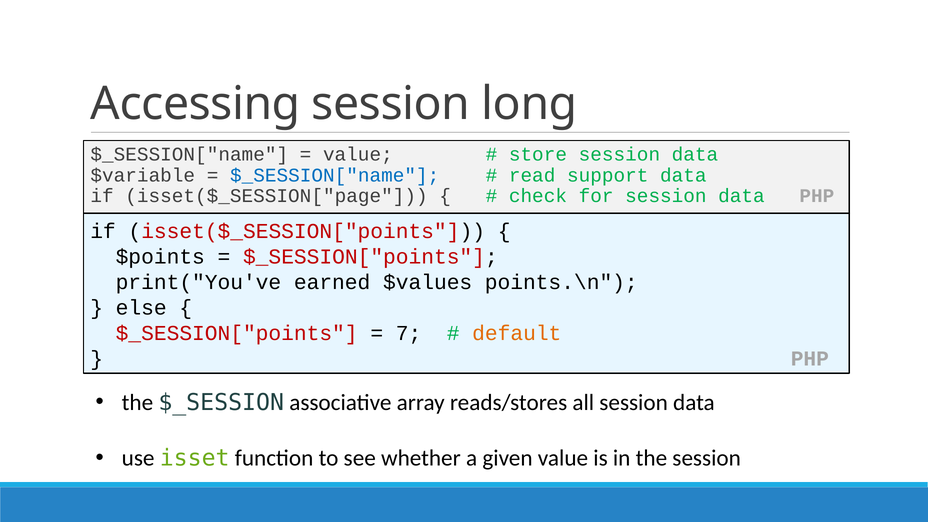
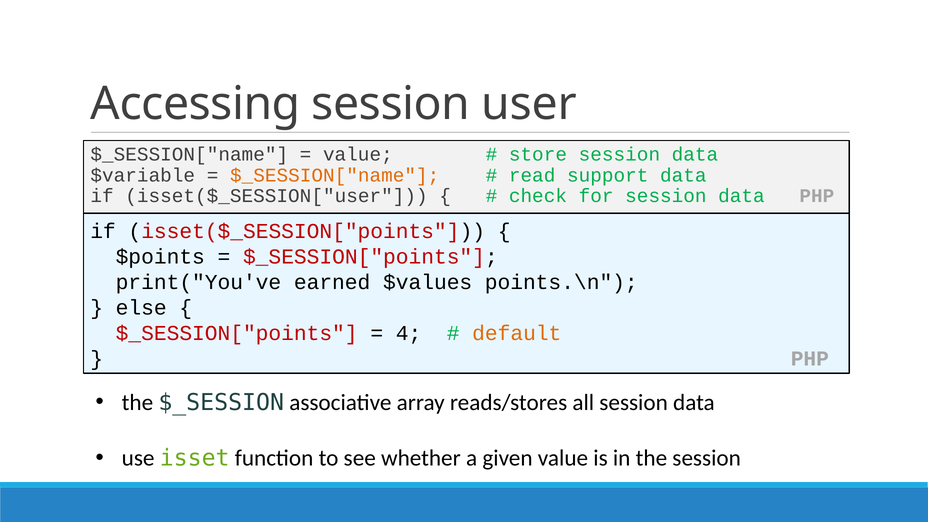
long: long -> user (529, 104)
$_SESSION["name colour: blue -> orange (335, 175)
isset($_SESSION["page: isset($_SESSION["page -> isset($_SESSION["user (276, 196)
7: 7 -> 4 (409, 333)
